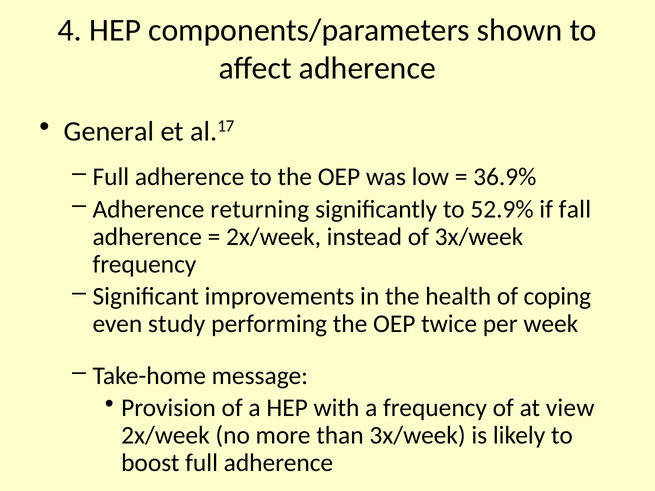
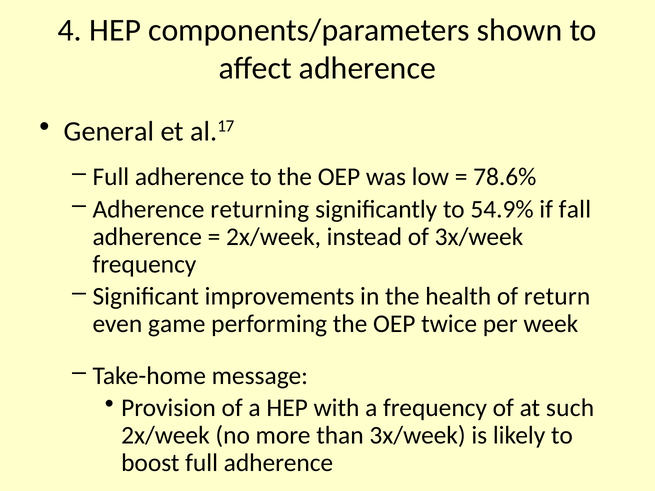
36.9%: 36.9% -> 78.6% (505, 177)
52.9%: 52.9% -> 54.9% (502, 209)
coping: coping -> return (557, 296)
study: study -> game (177, 324)
view: view -> such (570, 408)
